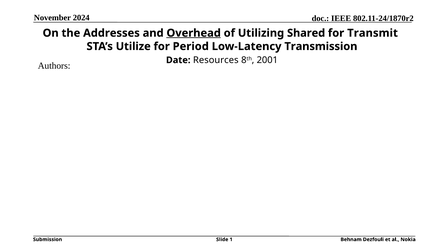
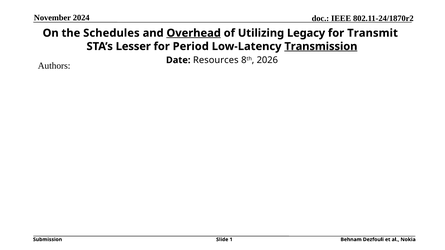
Addresses: Addresses -> Schedules (111, 33)
Shared: Shared -> Legacy (306, 33)
Utilize: Utilize -> Lesser (133, 46)
Transmission underline: none -> present (321, 46)
2001: 2001 -> 2026 (267, 60)
